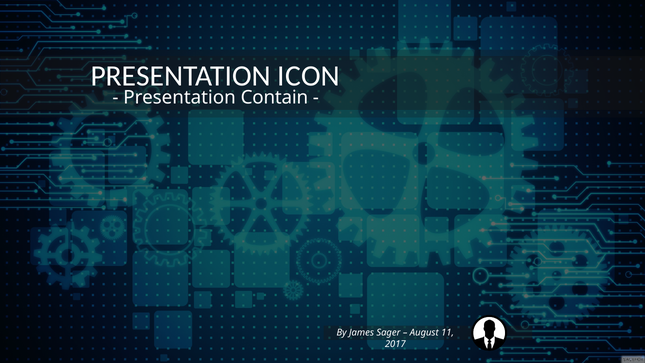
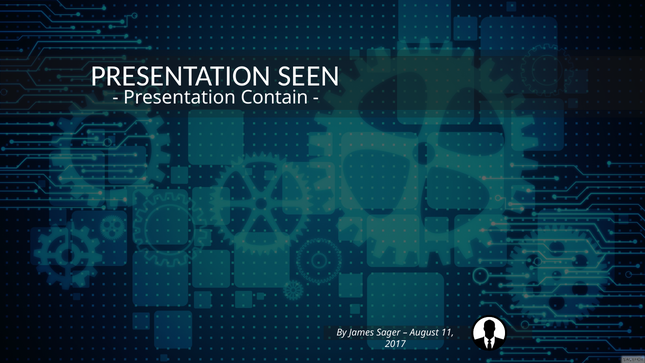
ICON: ICON -> SEEN (309, 76)
